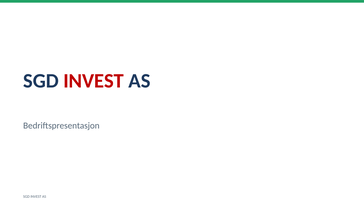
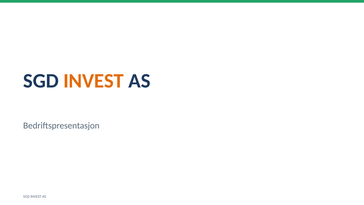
INVEST colour: red -> orange (94, 81)
